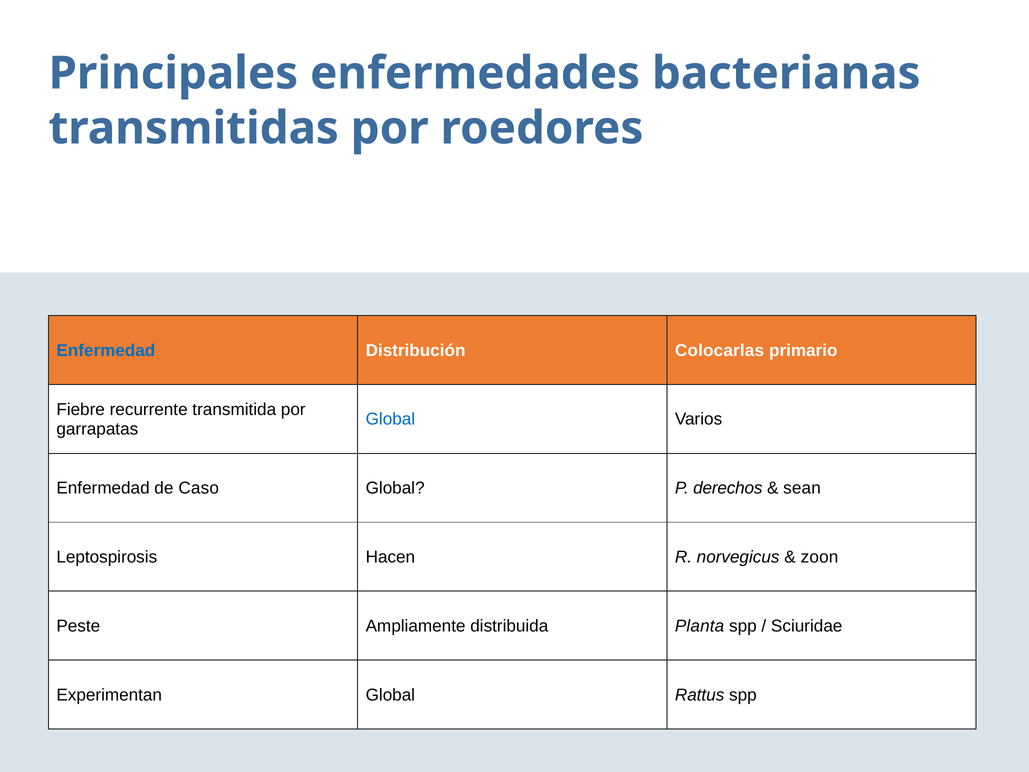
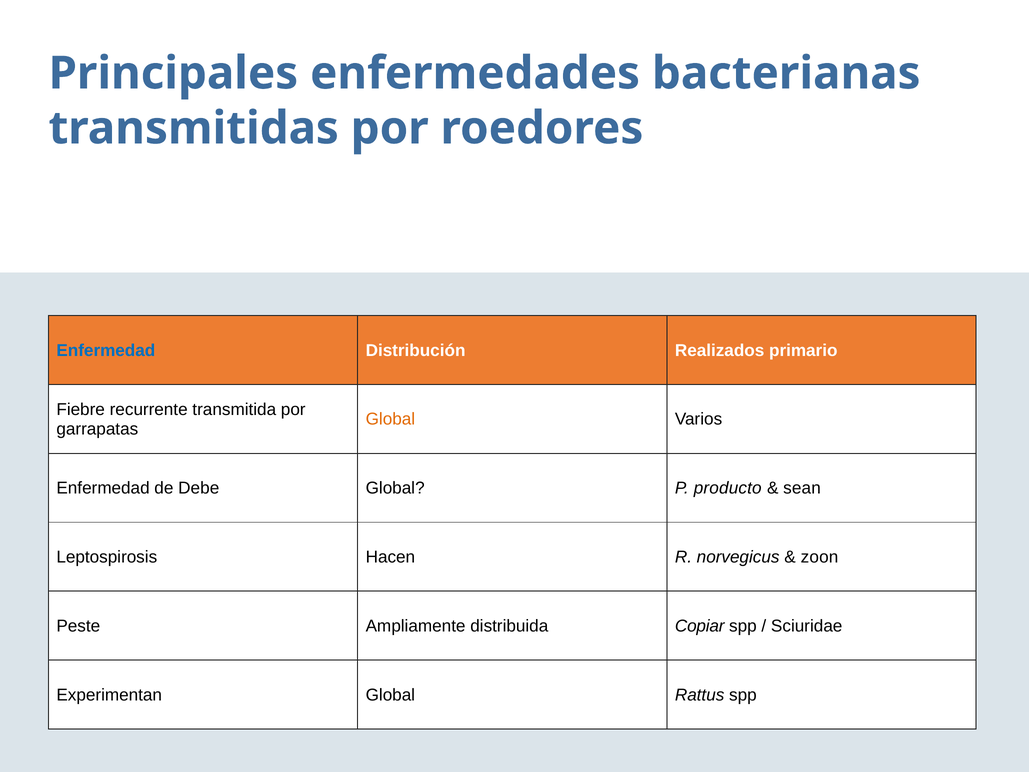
Colocarlas: Colocarlas -> Realizados (720, 350)
Global colour: blue -> orange (390, 419)
Caso: Caso -> Debe (199, 488)
derechos: derechos -> producto (728, 488)
Planta: Planta -> Copiar (700, 626)
